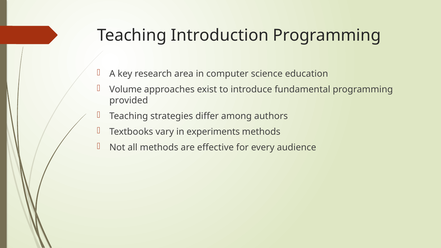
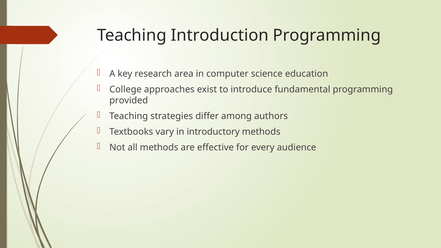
Volume: Volume -> College (126, 90)
experiments: experiments -> introductory (213, 132)
